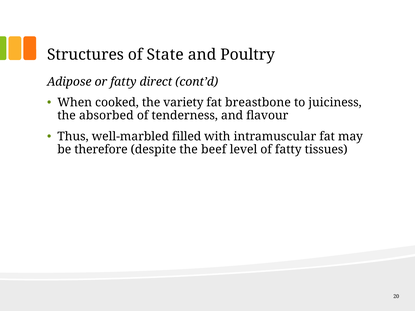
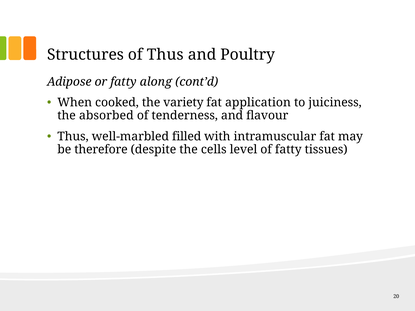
of State: State -> Thus (165, 55)
direct: direct -> along (156, 82)
breastbone: breastbone -> application (258, 103)
beef: beef -> cells (214, 150)
